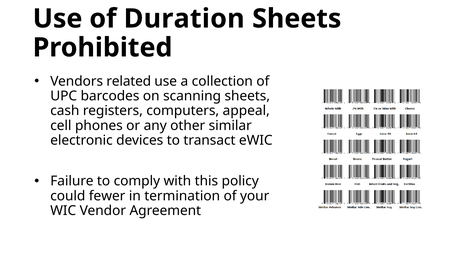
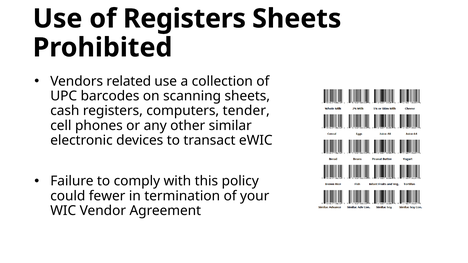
of Duration: Duration -> Registers (184, 19)
appeal: appeal -> tender (246, 111)
